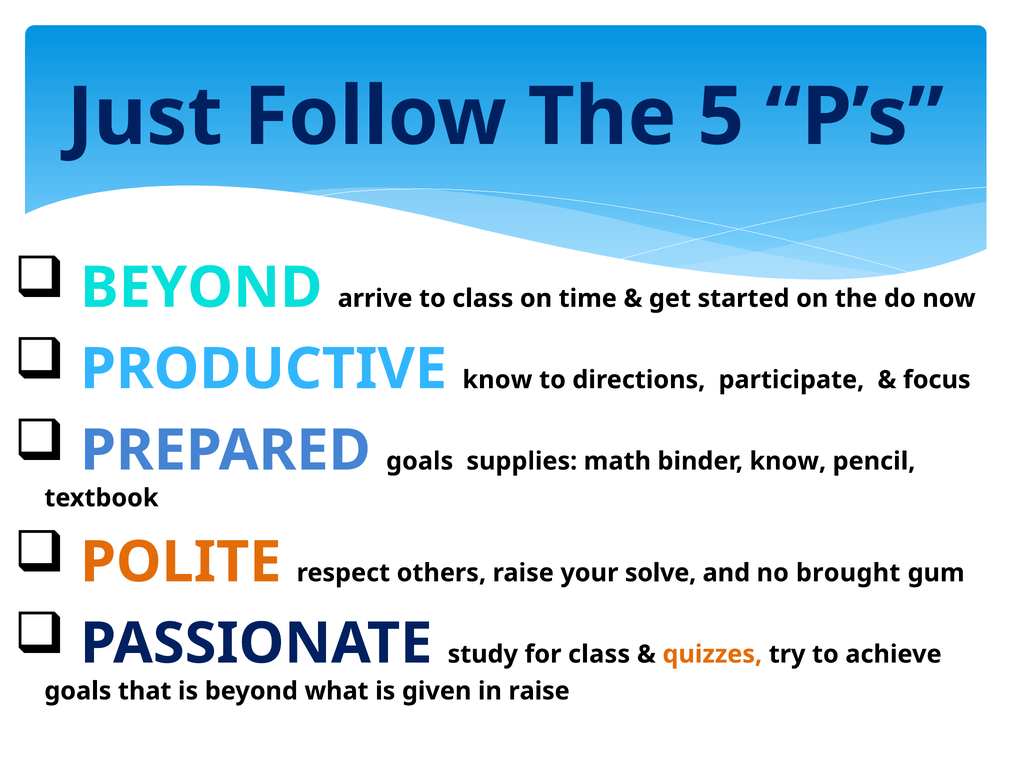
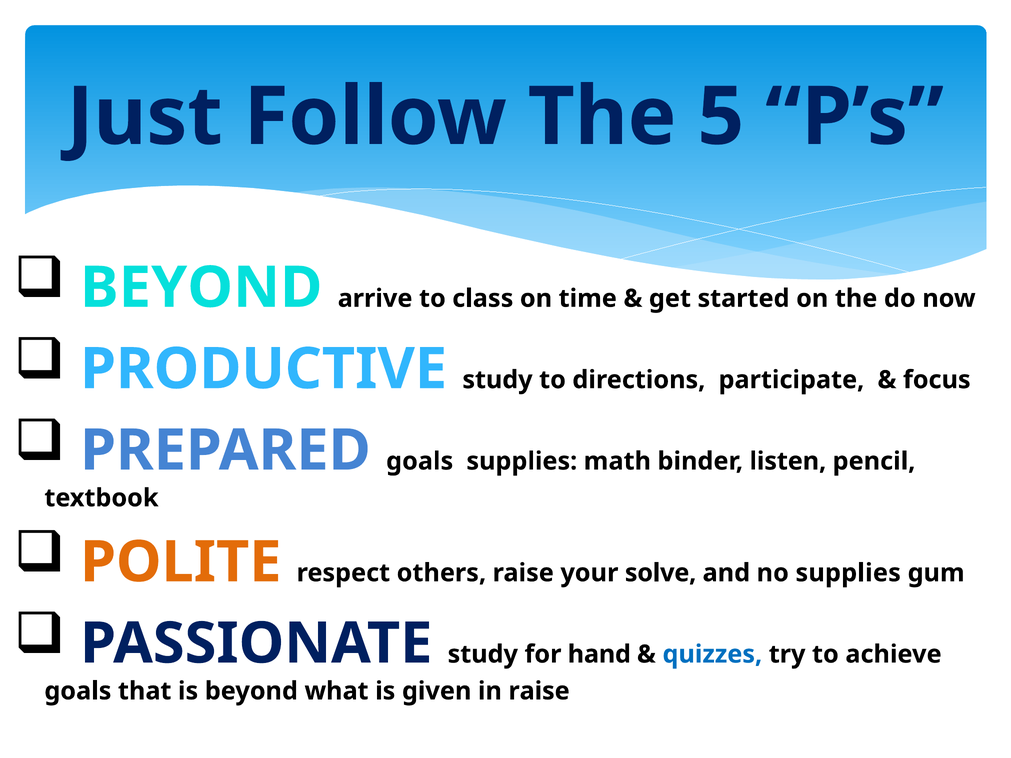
PRODUCTIVE know: know -> study (497, 380)
binder know: know -> listen (788, 461)
no brought: brought -> supplies (848, 573)
for class: class -> hand (599, 655)
quizzes colour: orange -> blue (712, 655)
